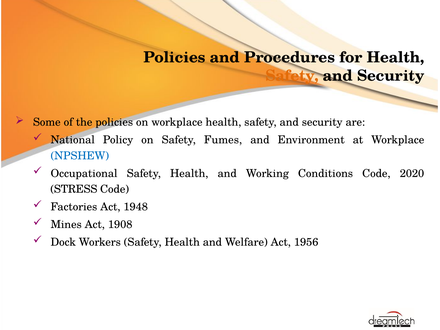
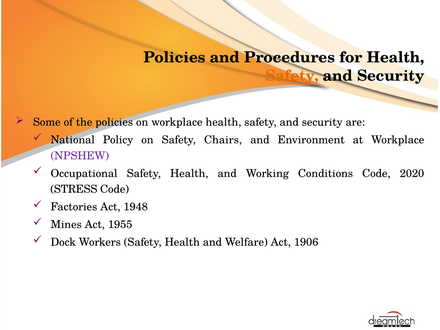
Fumes: Fumes -> Chairs (223, 140)
NPSHEW colour: blue -> purple (80, 156)
1908: 1908 -> 1955 (120, 225)
1956: 1956 -> 1906 (306, 242)
